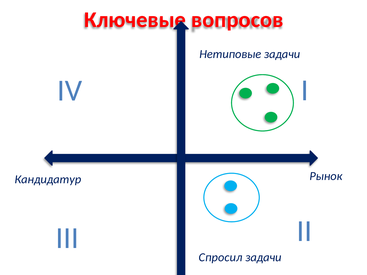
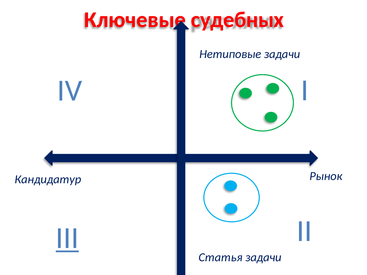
вопросов: вопросов -> судебных (237, 20)
III underline: none -> present (67, 238)
Спросил: Спросил -> Статья (220, 257)
